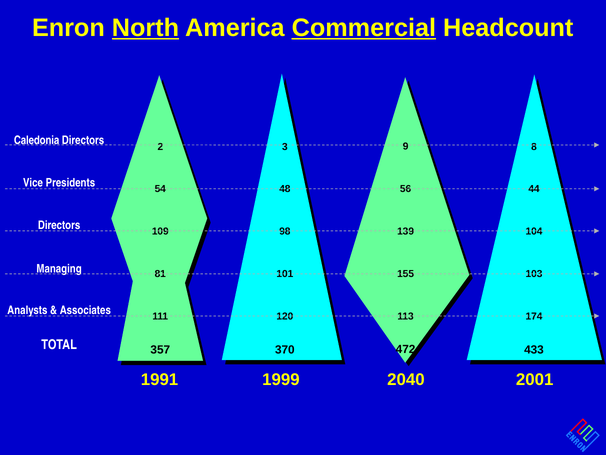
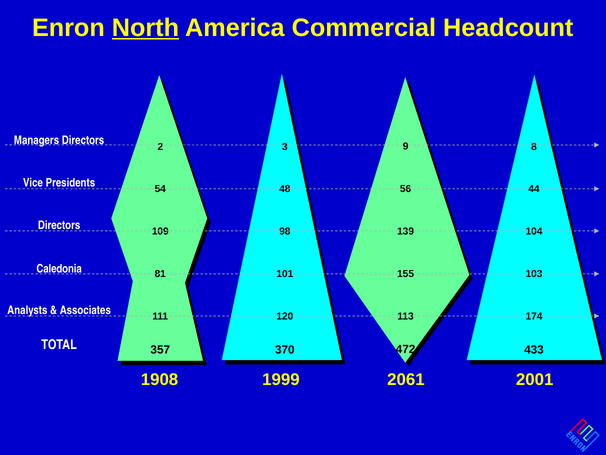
Commercial underline: present -> none (364, 28)
Caledonia: Caledonia -> Managers (37, 140)
Managing: Managing -> Caledonia (59, 269)
1991: 1991 -> 1908 (160, 379)
2040: 2040 -> 2061 (406, 379)
